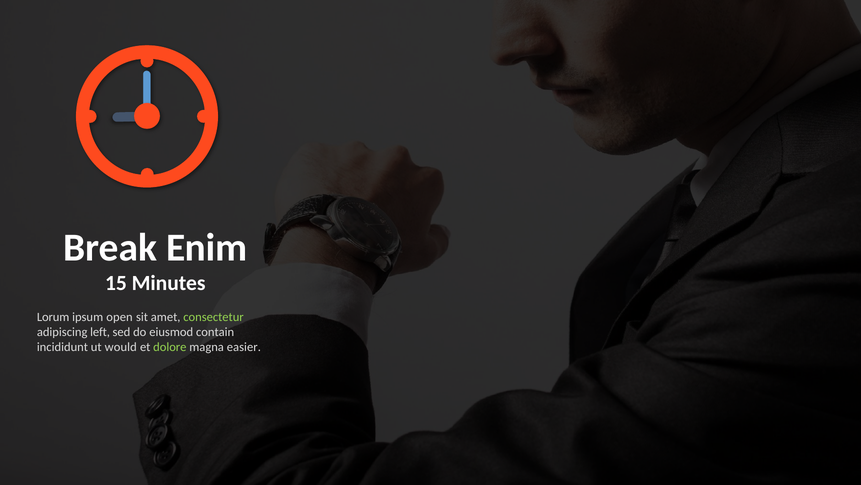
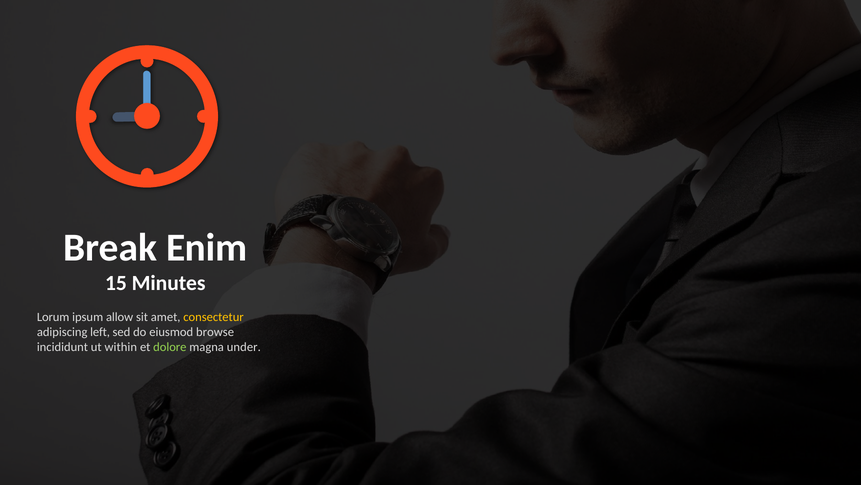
open: open -> allow (120, 317)
consectetur colour: light green -> yellow (214, 317)
contain: contain -> browse (215, 332)
would: would -> within (121, 347)
easier: easier -> under (244, 347)
